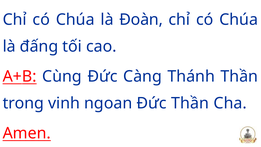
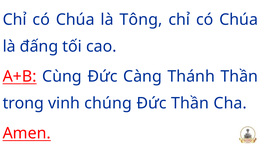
Đoàn: Đoàn -> Tông (141, 20)
ngoan: ngoan -> chúng (108, 103)
